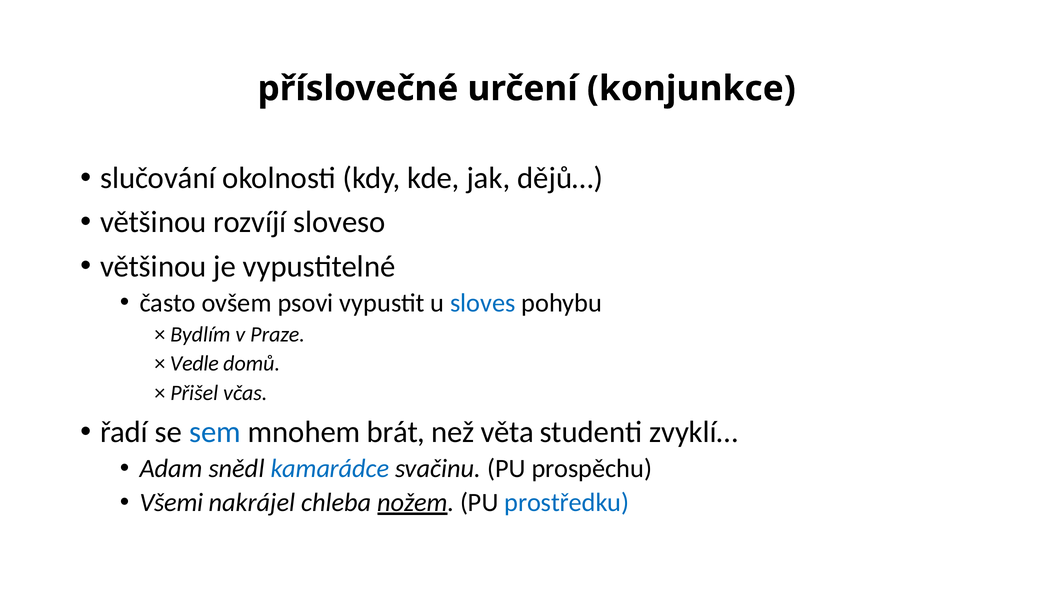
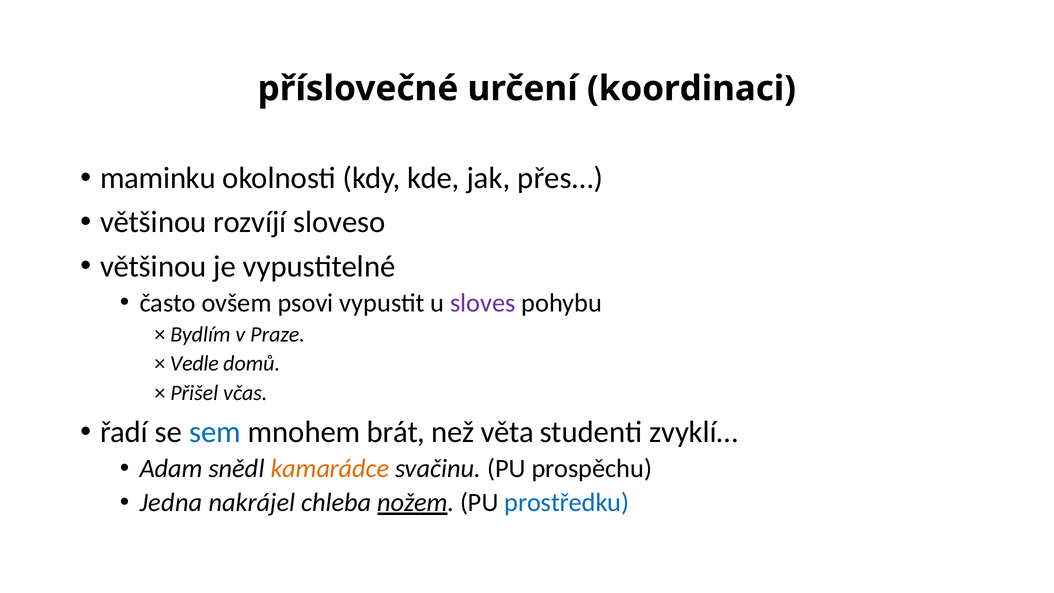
konjunkce: konjunkce -> koordinaci (691, 89)
slučování: slučování -> maminku (158, 178)
dějů…: dějů… -> přes… (560, 178)
sloves colour: blue -> purple (483, 303)
kamarádce colour: blue -> orange (330, 468)
Všemi: Všemi -> Jedna (171, 502)
